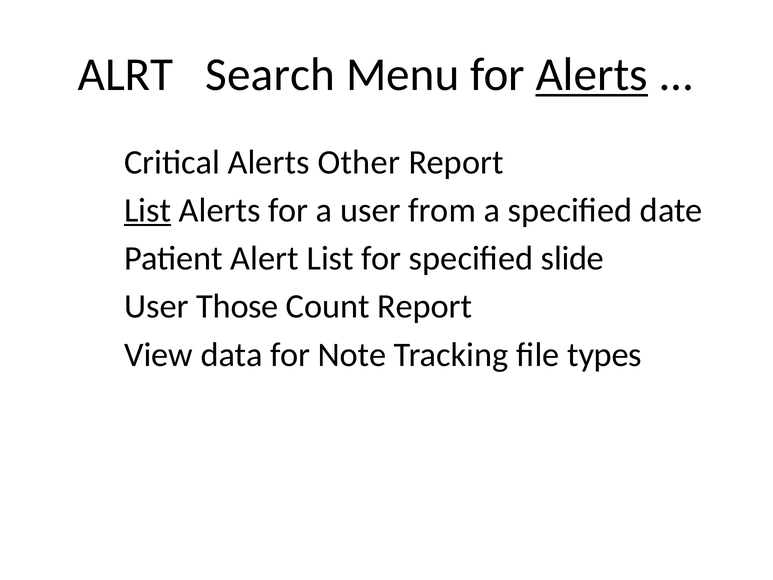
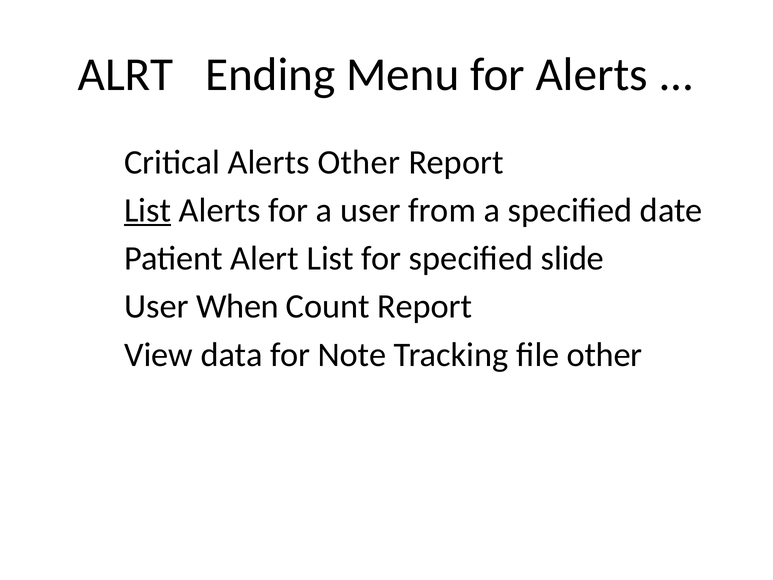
Search: Search -> Ending (270, 75)
Alerts underline: present -> none (592, 75)
Those: Those -> When (237, 307)
file types: types -> other (605, 355)
